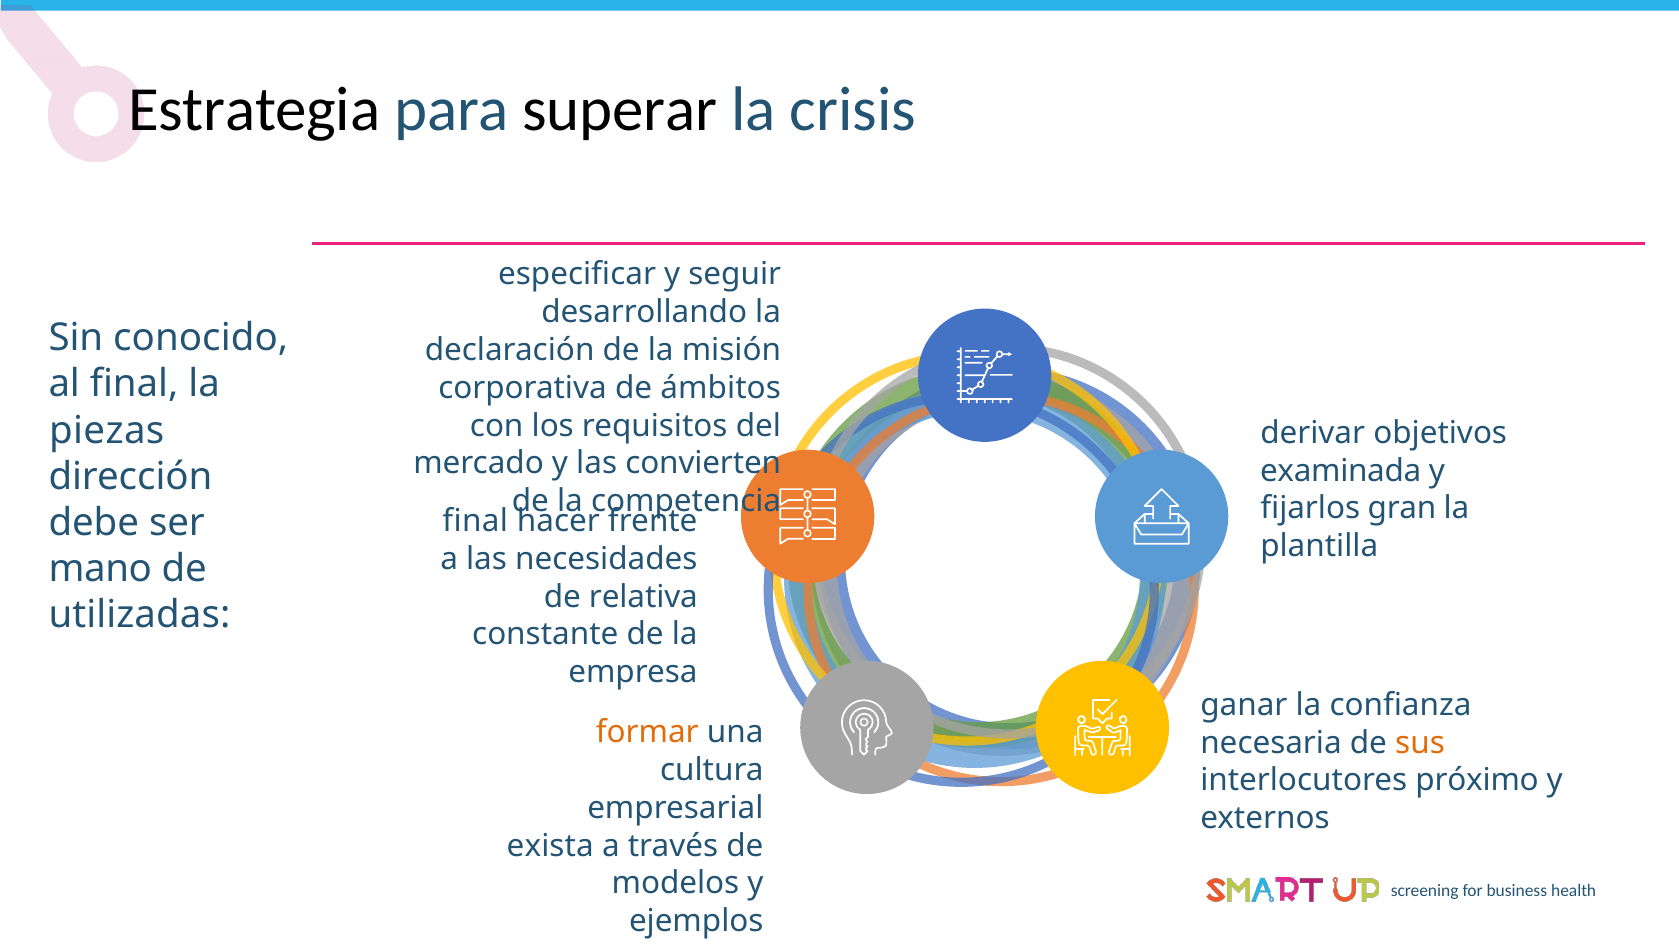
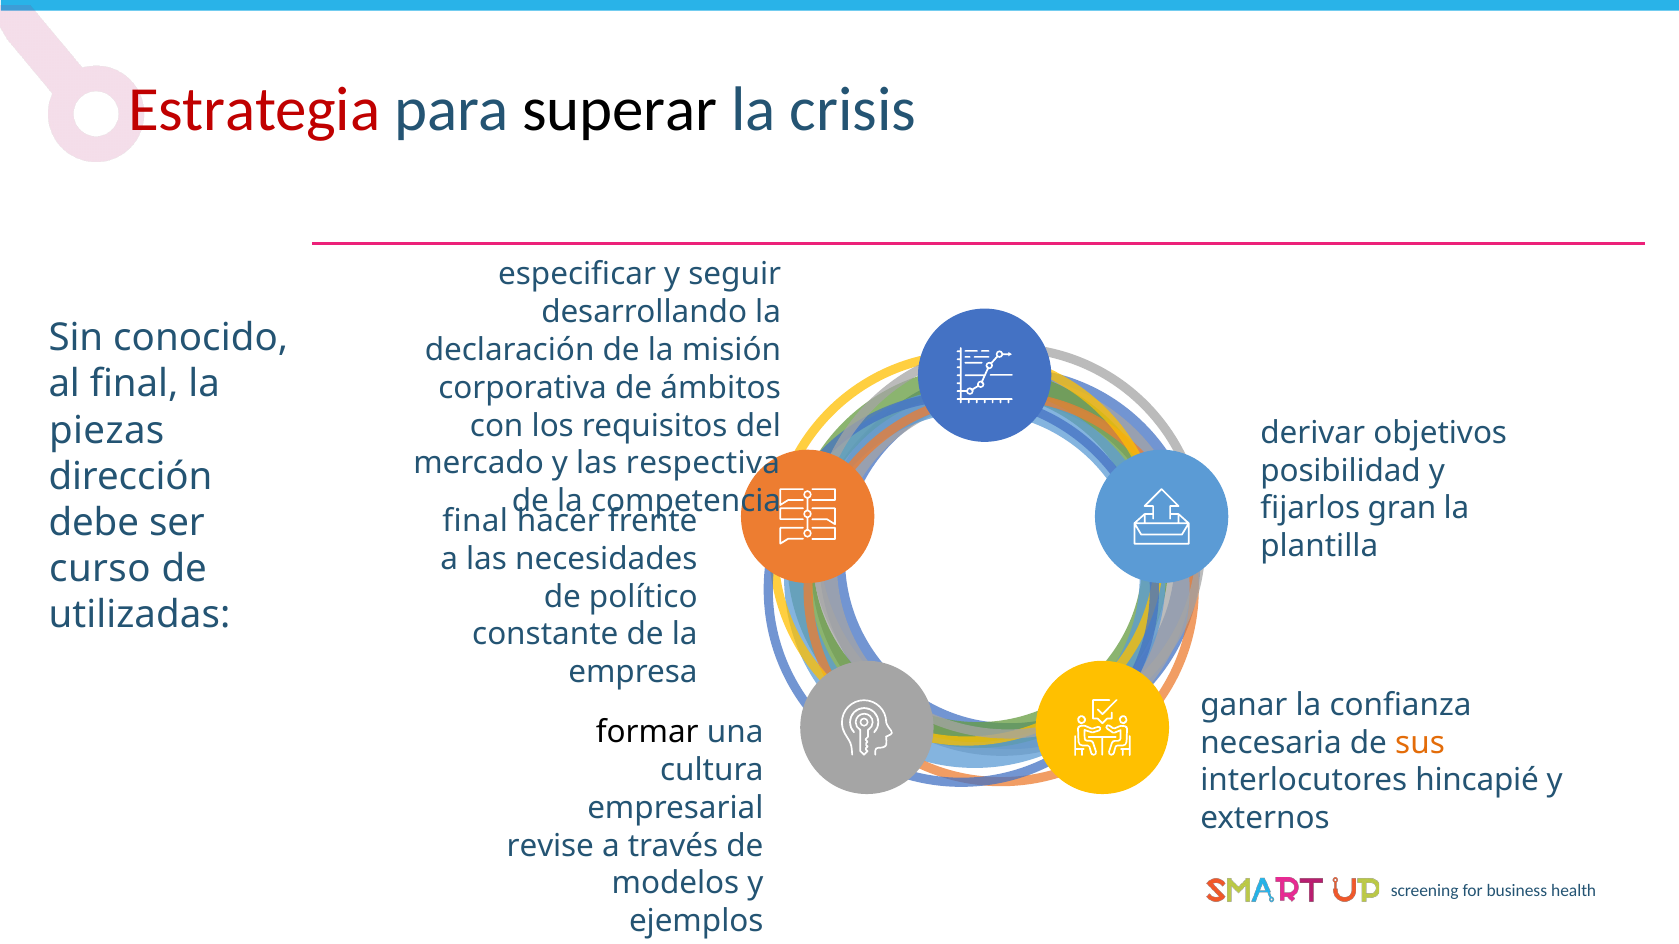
Estrategia colour: black -> red (254, 110)
convierten: convierten -> respectiva (703, 464)
examinada: examinada -> posibilidad (1341, 471)
mano: mano -> curso (100, 569)
relativa: relativa -> político (643, 597)
formar colour: orange -> black (647, 733)
próximo: próximo -> hincapié (1477, 781)
exista: exista -> revise (550, 846)
